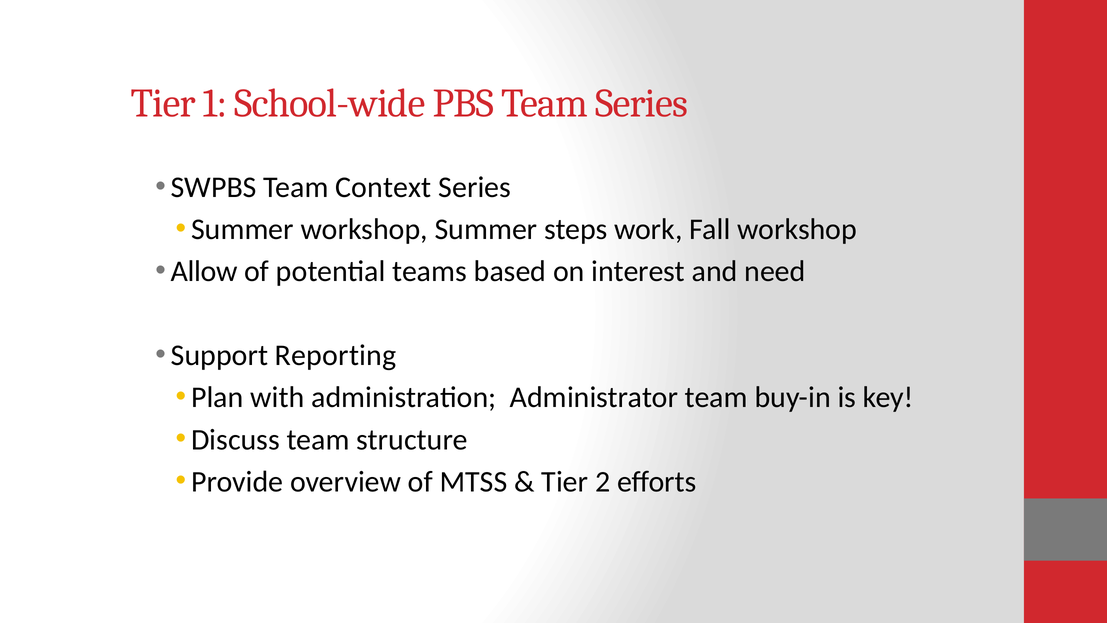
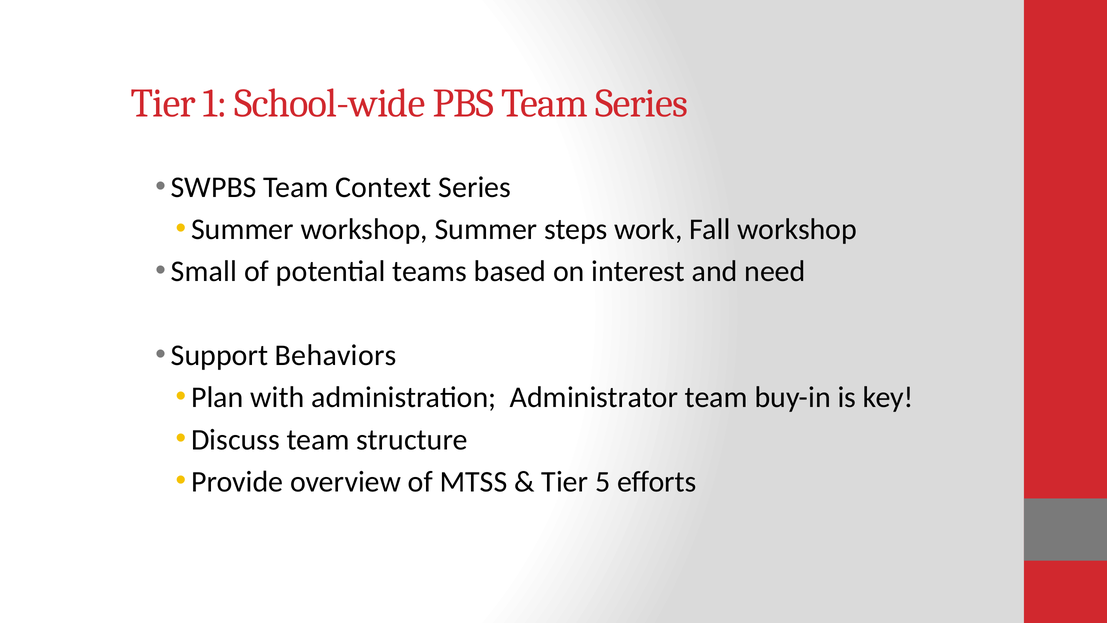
Allow: Allow -> Small (204, 271)
Reporting: Reporting -> Behaviors (336, 355)
2: 2 -> 5 (603, 481)
